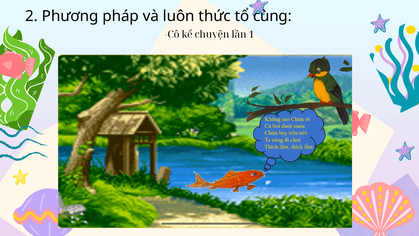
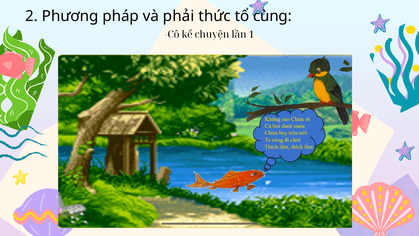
luôn: luôn -> phải (179, 16)
